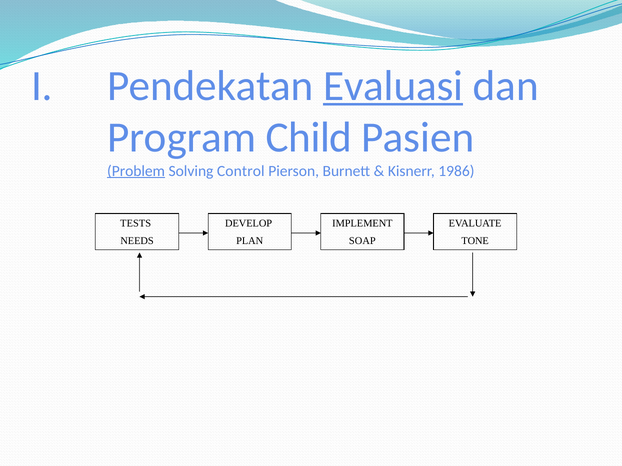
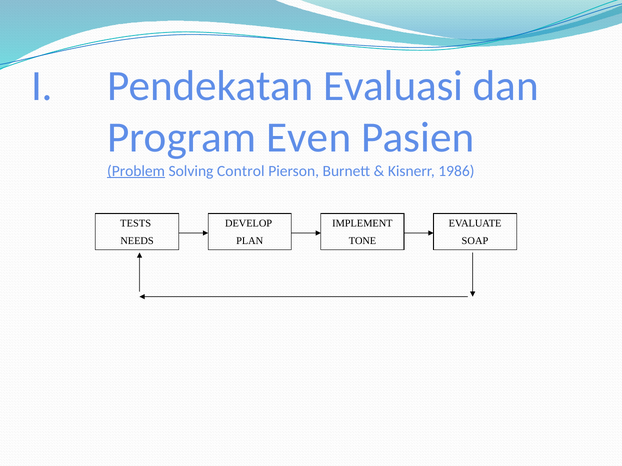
Evaluasi underline: present -> none (393, 86)
Child: Child -> Even (309, 138)
SOAP: SOAP -> TONE (362, 241)
TONE: TONE -> SOAP (475, 241)
